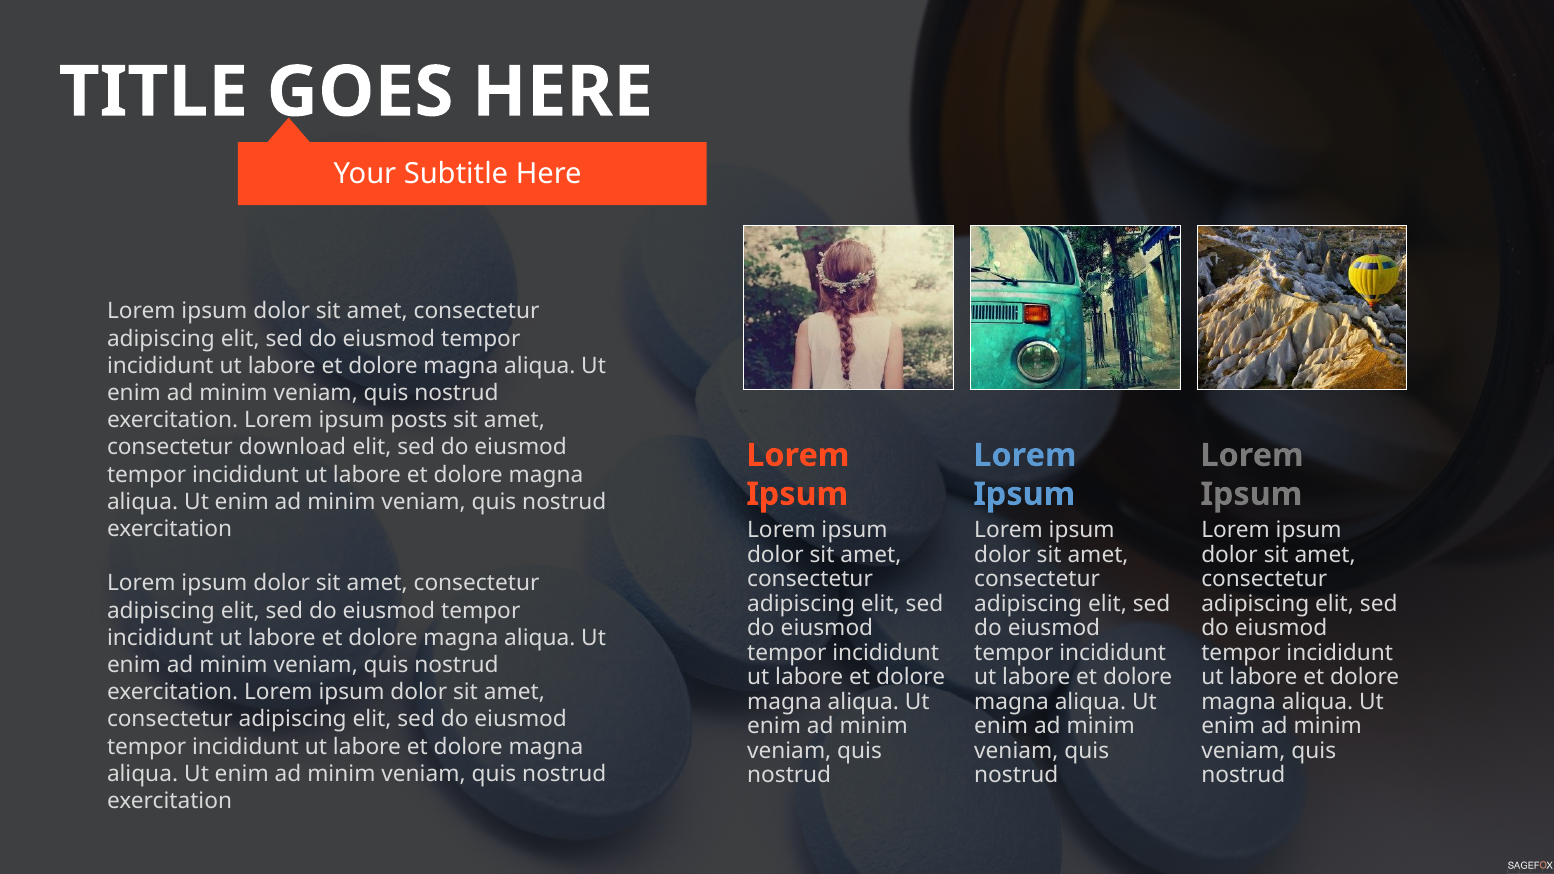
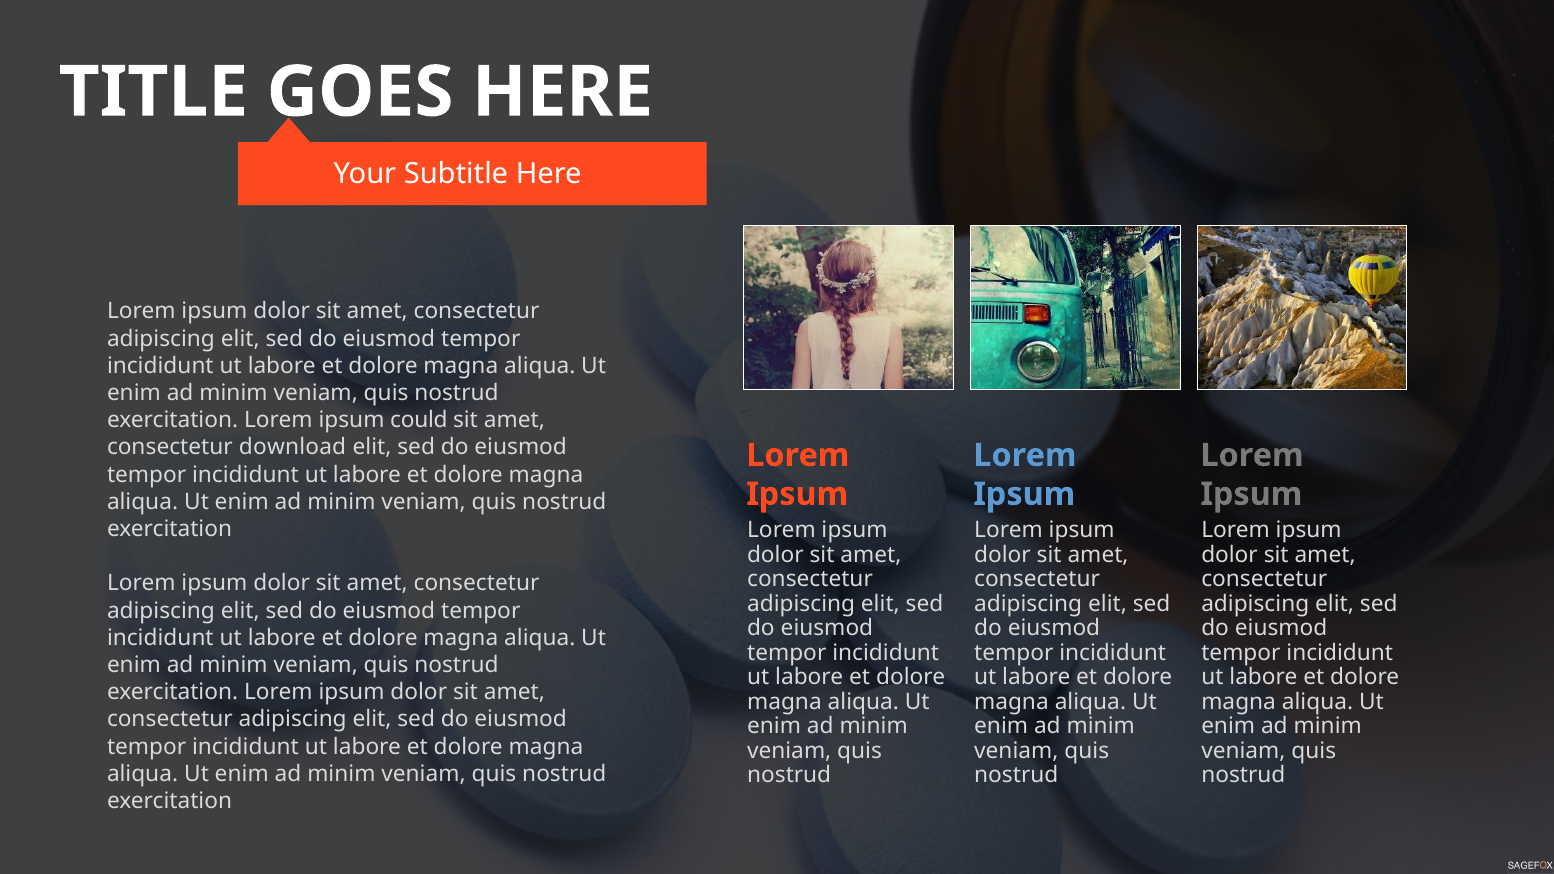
posts: posts -> could (419, 420)
